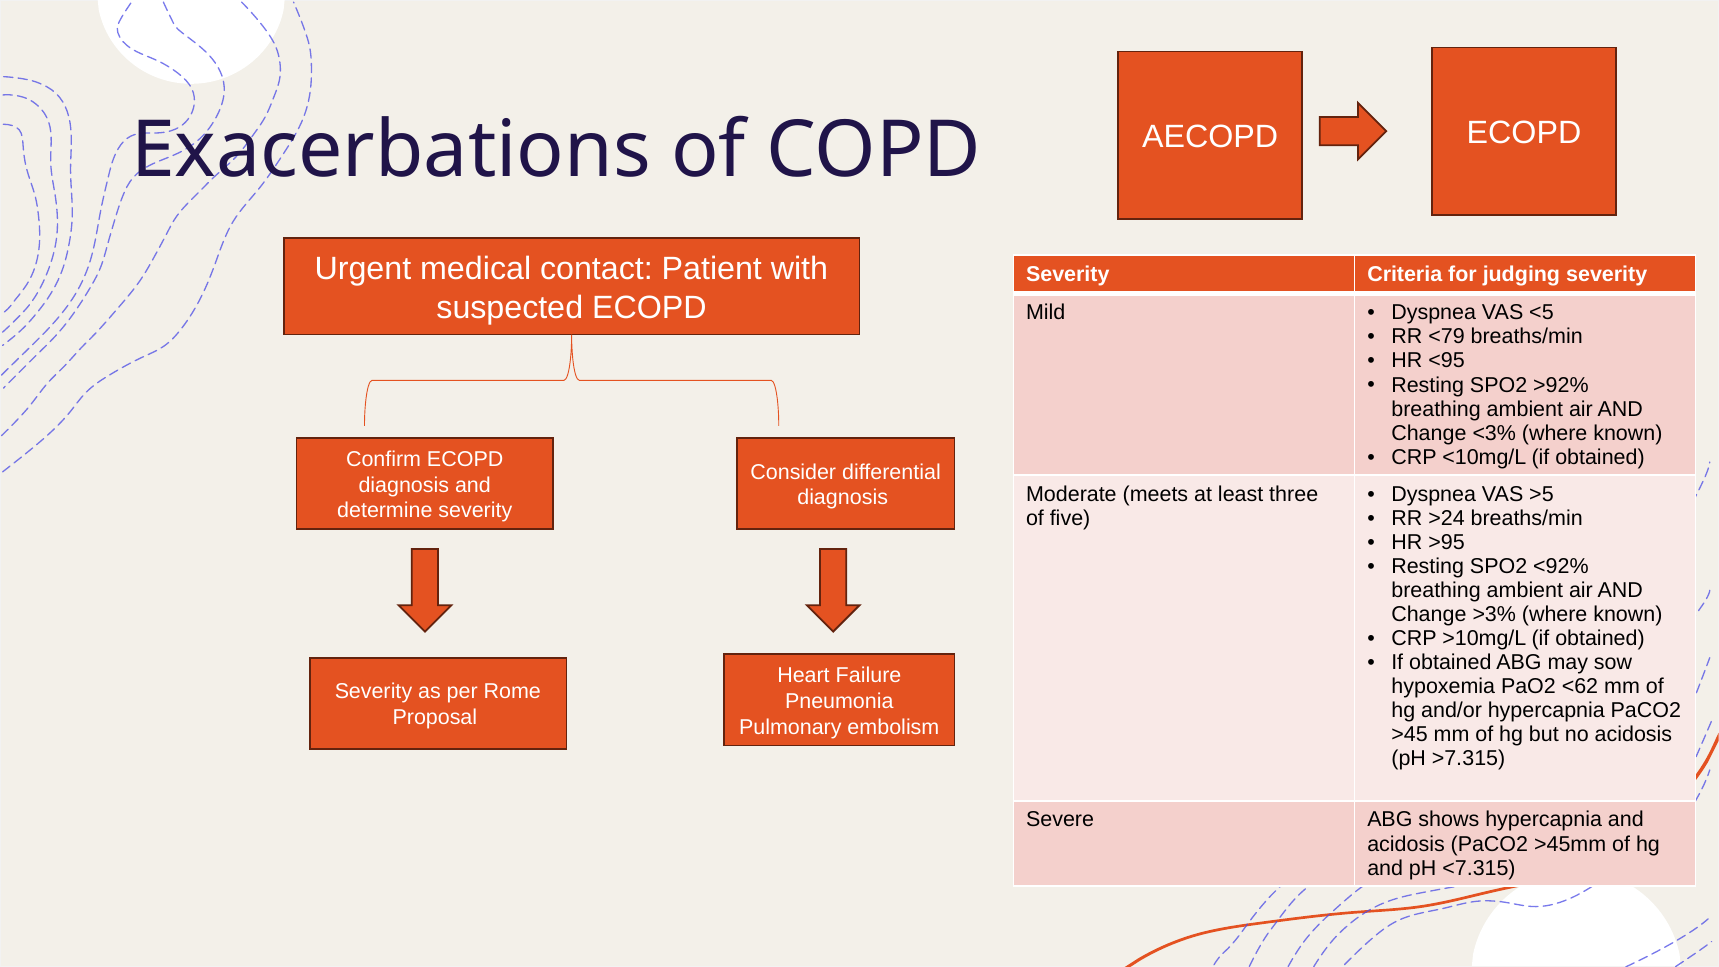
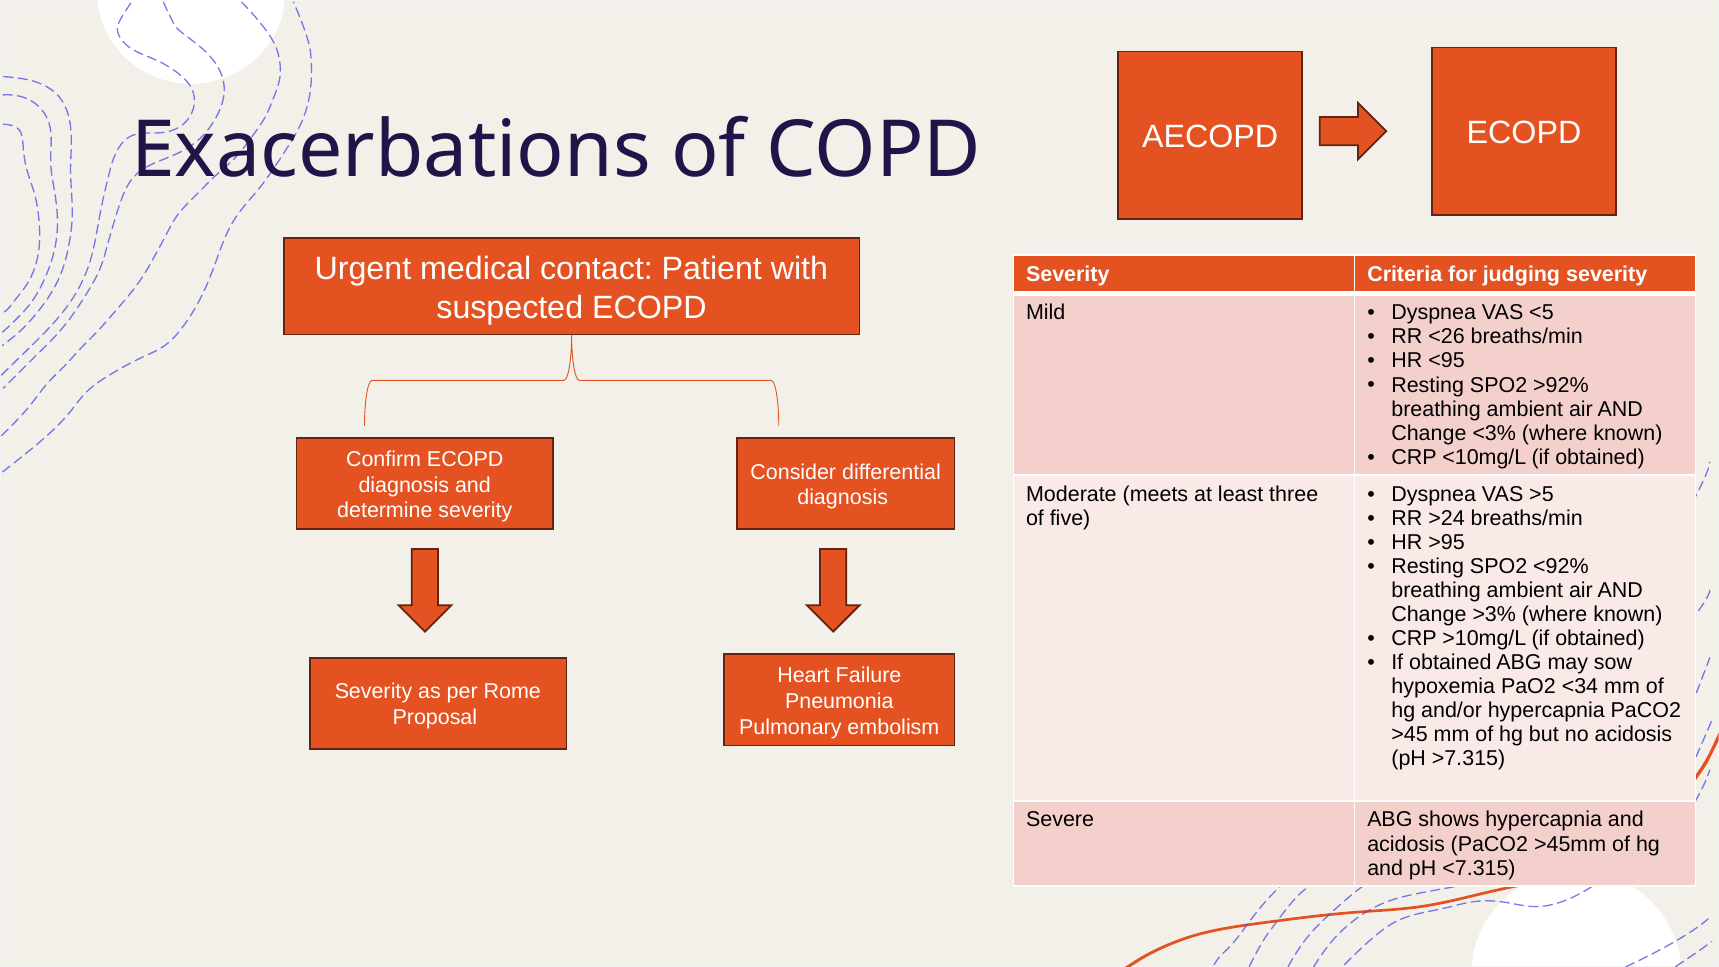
<79: <79 -> <26 (1447, 337)
<62: <62 -> <34 (1580, 687)
